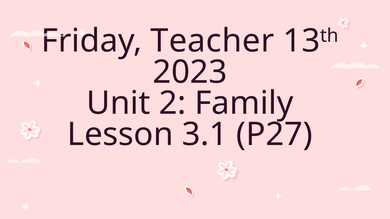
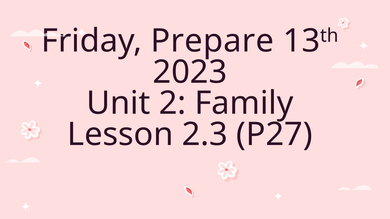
Teacher: Teacher -> Prepare (212, 41)
3.1: 3.1 -> 2.3 (205, 135)
